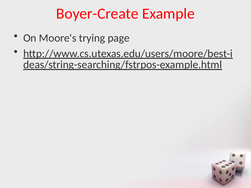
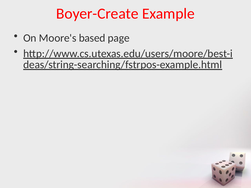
trying: trying -> based (92, 38)
